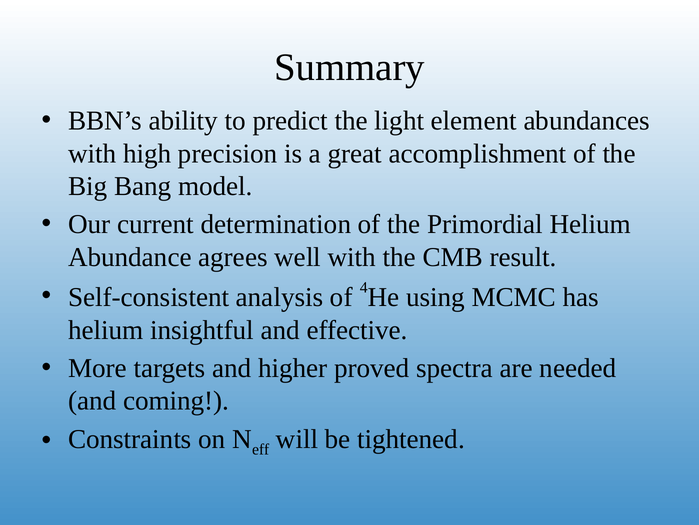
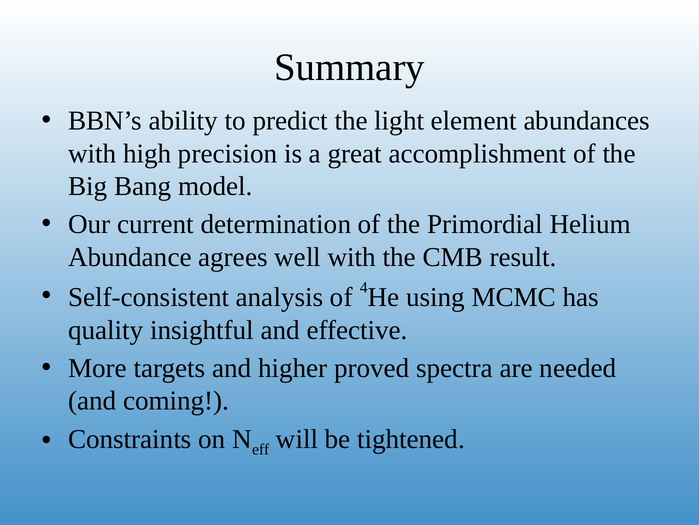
helium: helium -> quality (106, 330)
